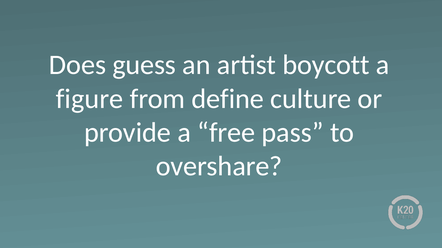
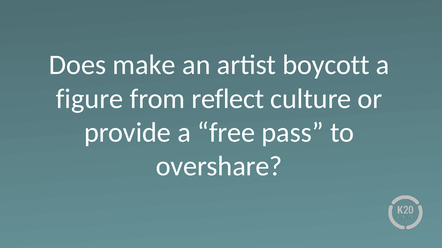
guess: guess -> make (144, 65)
define: define -> reflect (228, 99)
